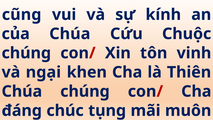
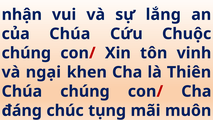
cũng: cũng -> nhận (22, 15)
kính: kính -> lắng (163, 15)
